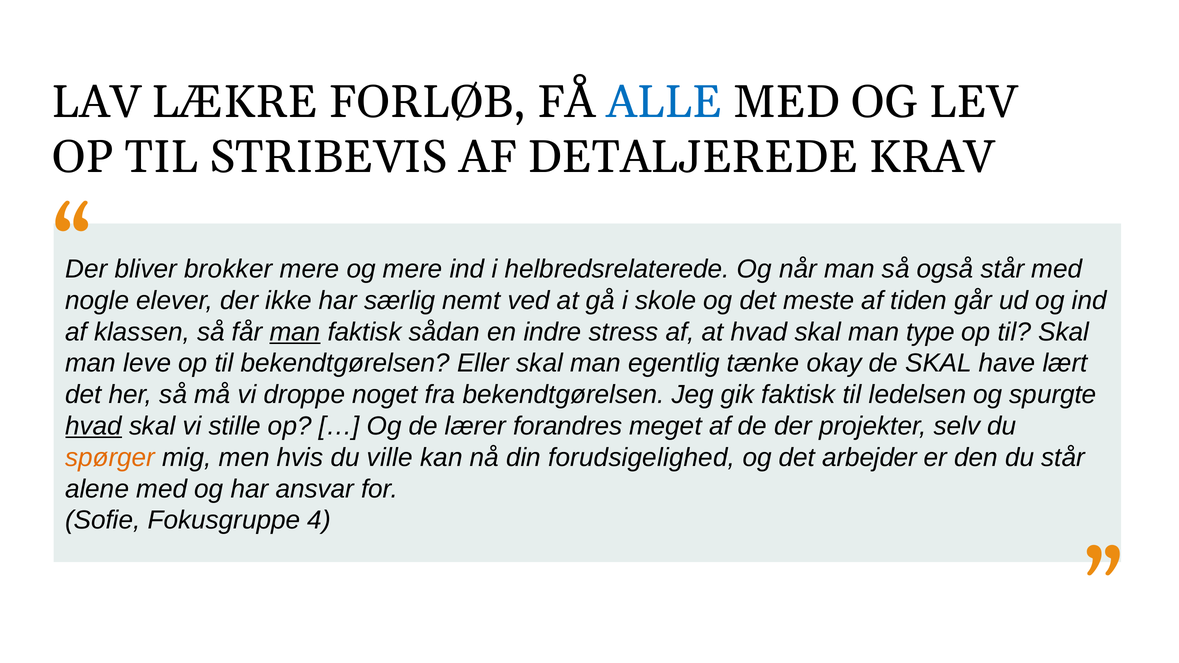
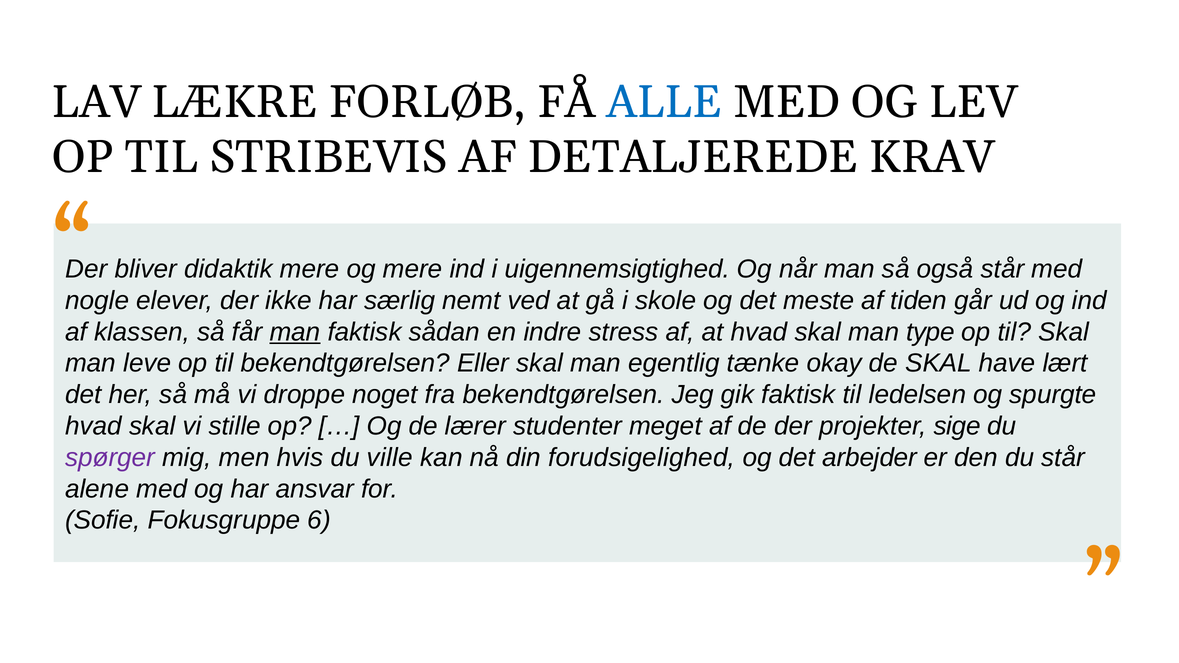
brokker: brokker -> didaktik (228, 269)
helbredsrelaterede: helbredsrelaterede -> uigennemsigtighed (617, 269)
hvad underline: present -> none (94, 426)
forandres: forandres -> studenter (568, 426)
selv: selv -> sige (957, 426)
spørger colour: orange -> purple (110, 458)
4: 4 -> 6 (319, 521)
